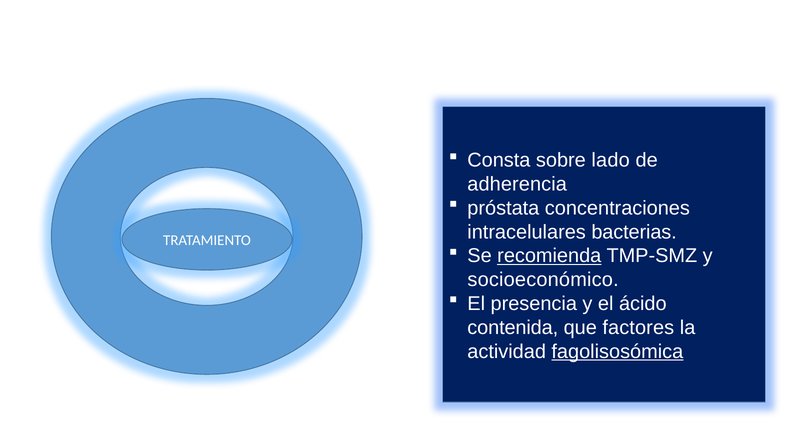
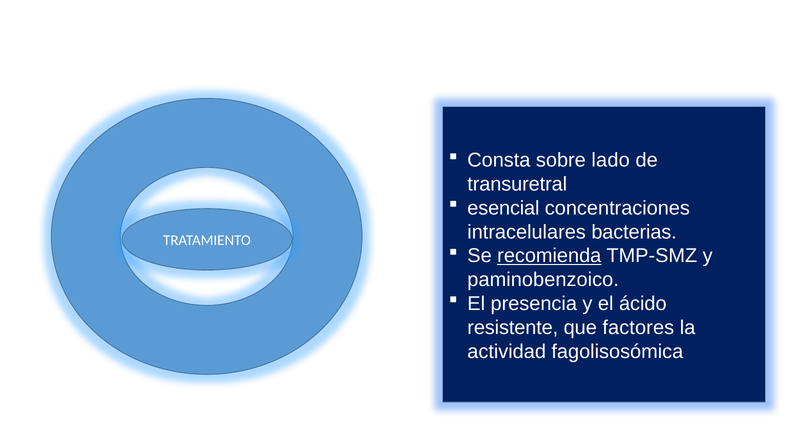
adherencia: adherencia -> transuretral (517, 184)
próstata: próstata -> esencial (503, 208)
socioeconómico: socioeconómico -> paminobenzoico (543, 280)
contenida: contenida -> resistente (513, 328)
fagolisosómica underline: present -> none (617, 352)
